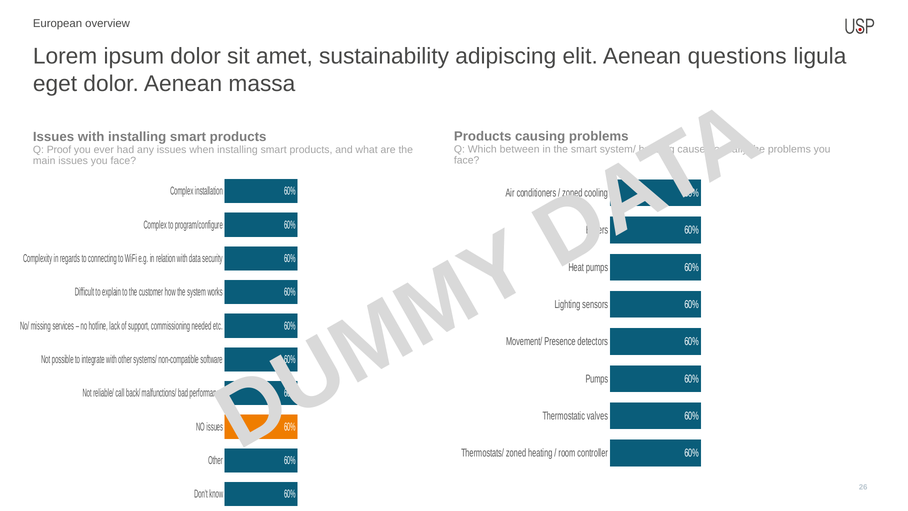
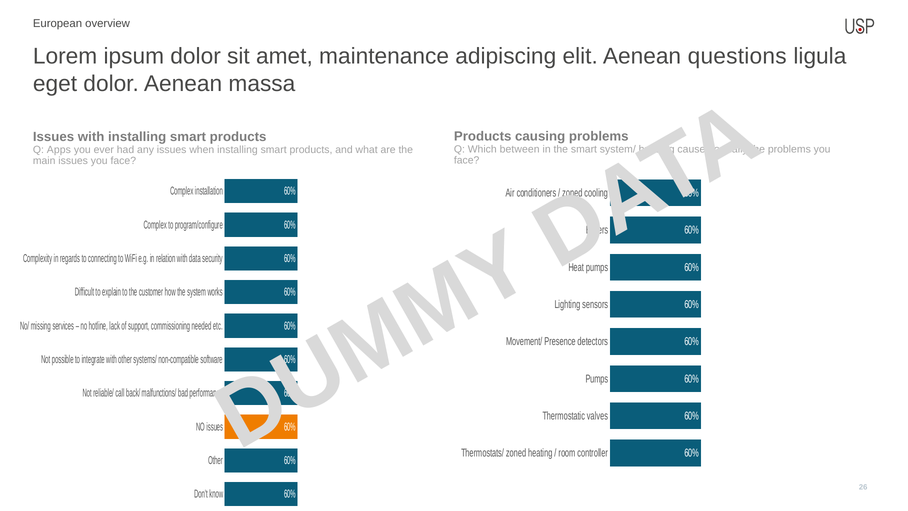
sustainability: sustainability -> maintenance (384, 56)
Proof: Proof -> Apps (59, 150)
